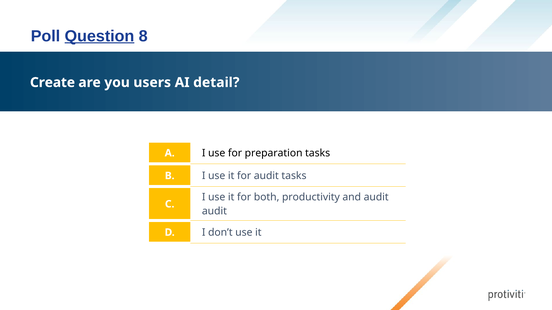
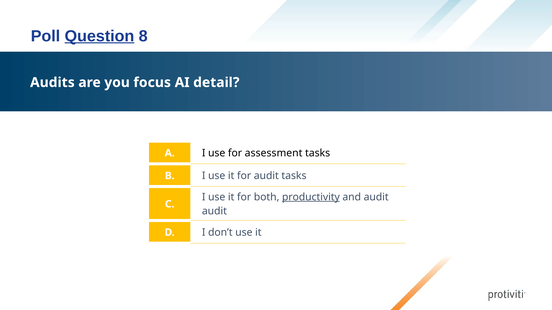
Create: Create -> Audits (52, 83)
users: users -> focus (152, 83)
preparation: preparation -> assessment (274, 153)
productivity underline: none -> present (311, 197)
